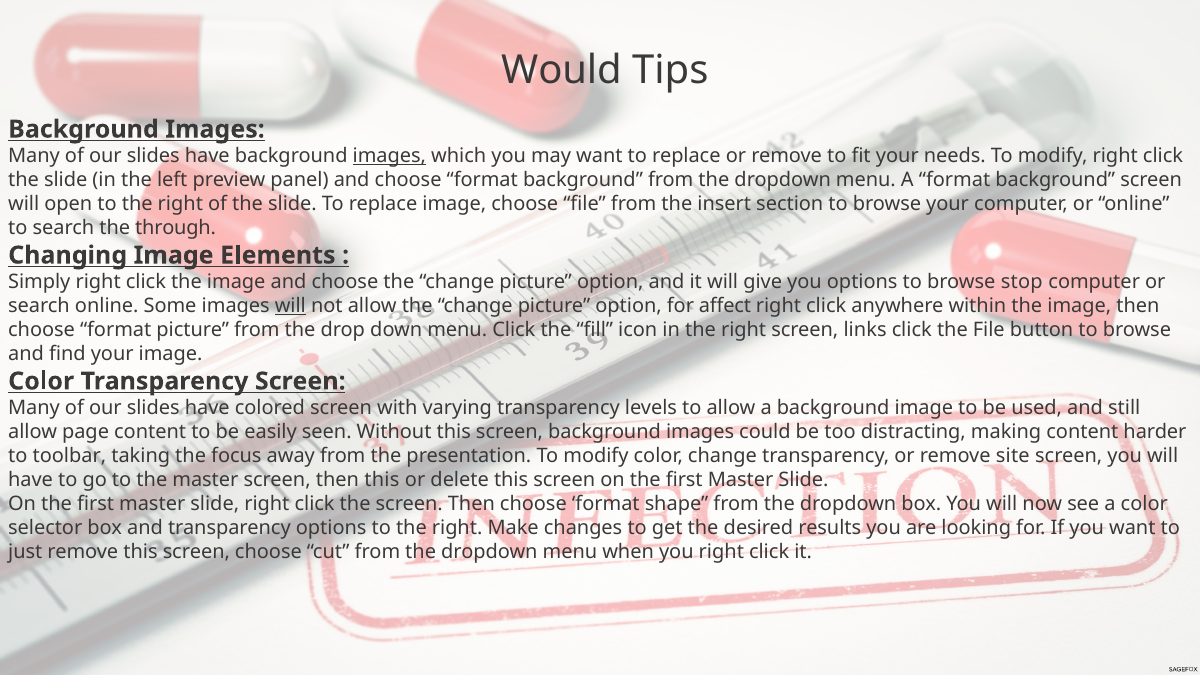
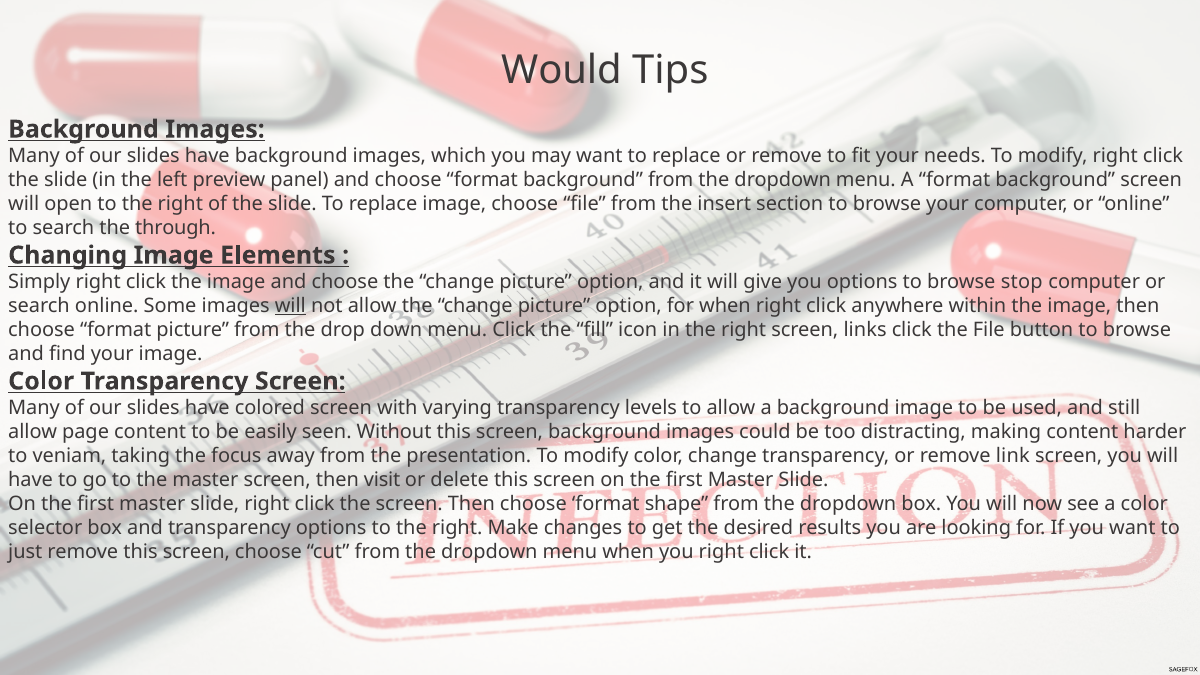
images underline: present -> none (389, 156)
for affect: affect -> when (725, 306)
toolbar: toolbar -> veniam (69, 456)
site: site -> link (1013, 456)
then this: this -> visit (382, 480)
